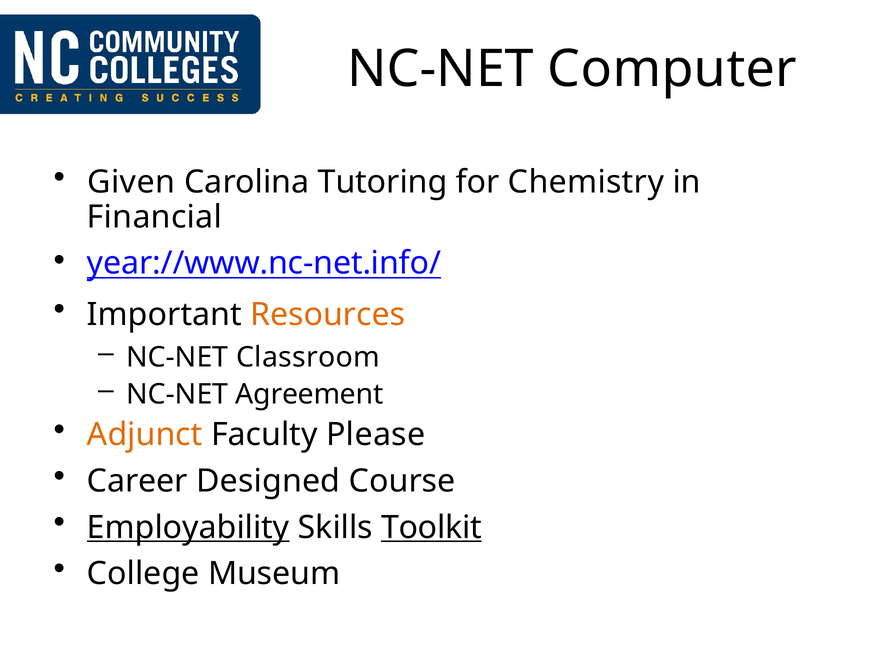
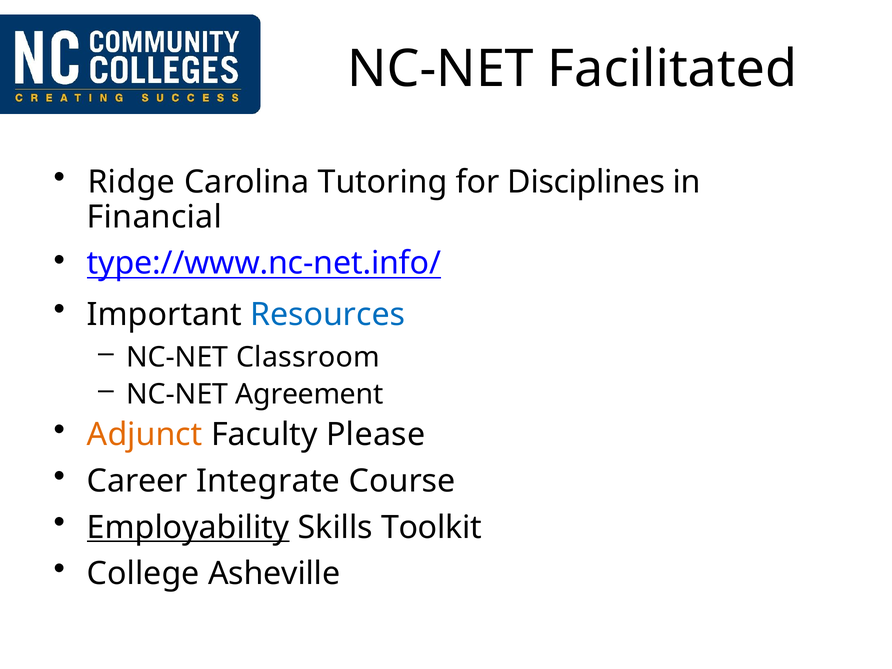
Computer: Computer -> Facilitated (672, 69)
Given: Given -> Ridge (131, 182)
Chemistry: Chemistry -> Disciplines (586, 182)
year://www.nc-net.info/: year://www.nc-net.info/ -> type://www.nc-net.info/ (264, 263)
Resources colour: orange -> blue (328, 314)
Designed: Designed -> Integrate (268, 481)
Toolkit underline: present -> none (431, 527)
Museum: Museum -> Asheville (274, 574)
